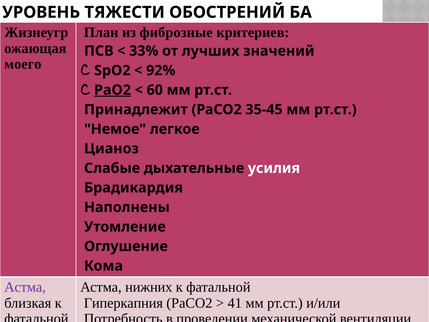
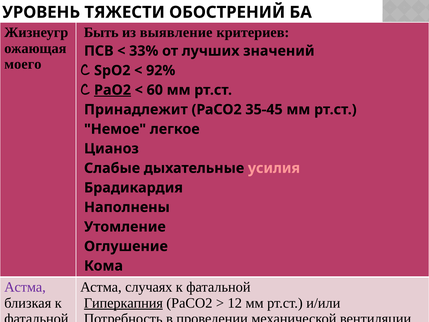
План: План -> Быть (101, 33)
фиброзные: фиброзные -> выявление (176, 33)
усилия colour: white -> pink (274, 168)
нижних: нижних -> случаях (149, 287)
Гиперкапния underline: none -> present (123, 303)
41: 41 -> 12 (235, 303)
